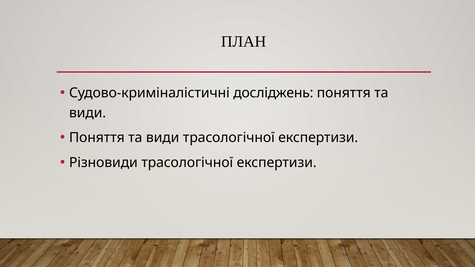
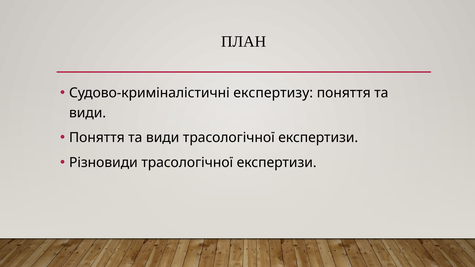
досліджень: досліджень -> експертизу (273, 93)
